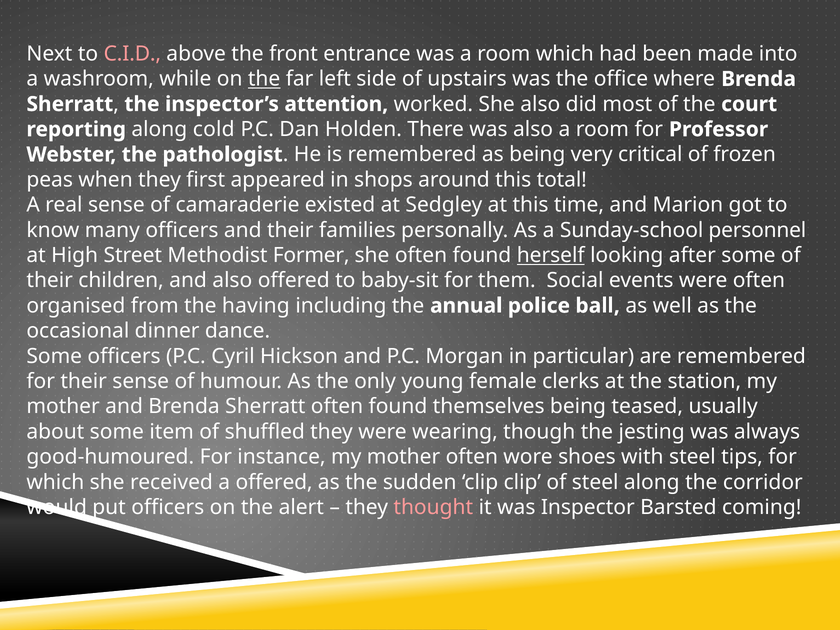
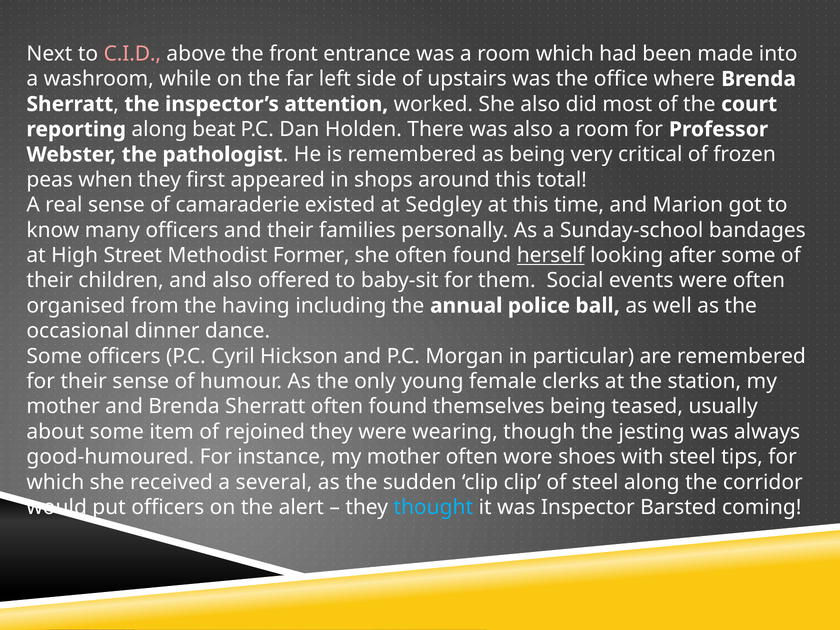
the underline: present -> none (264, 79)
cold: cold -> beat (214, 129)
personnel: personnel -> bandages (757, 230)
shuffled: shuffled -> rejoined (265, 432)
a offered: offered -> several (274, 482)
thought colour: pink -> light blue (433, 507)
